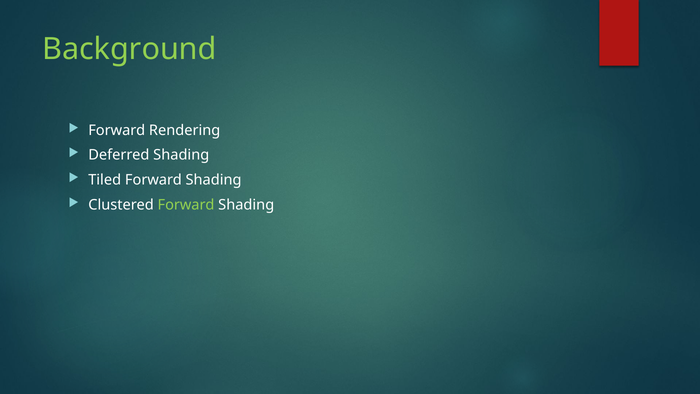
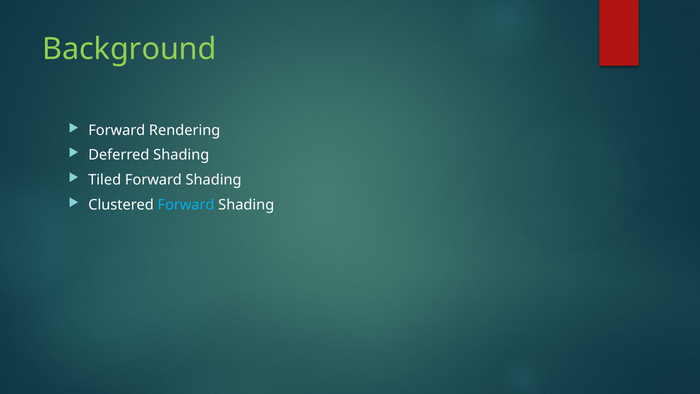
Forward colour: light green -> light blue (186, 205)
